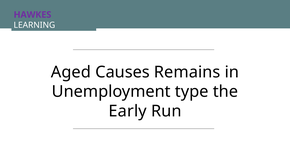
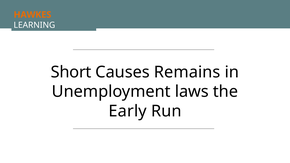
HAWKES colour: purple -> orange (32, 15)
Aged: Aged -> Short (71, 72)
type: type -> laws (192, 92)
